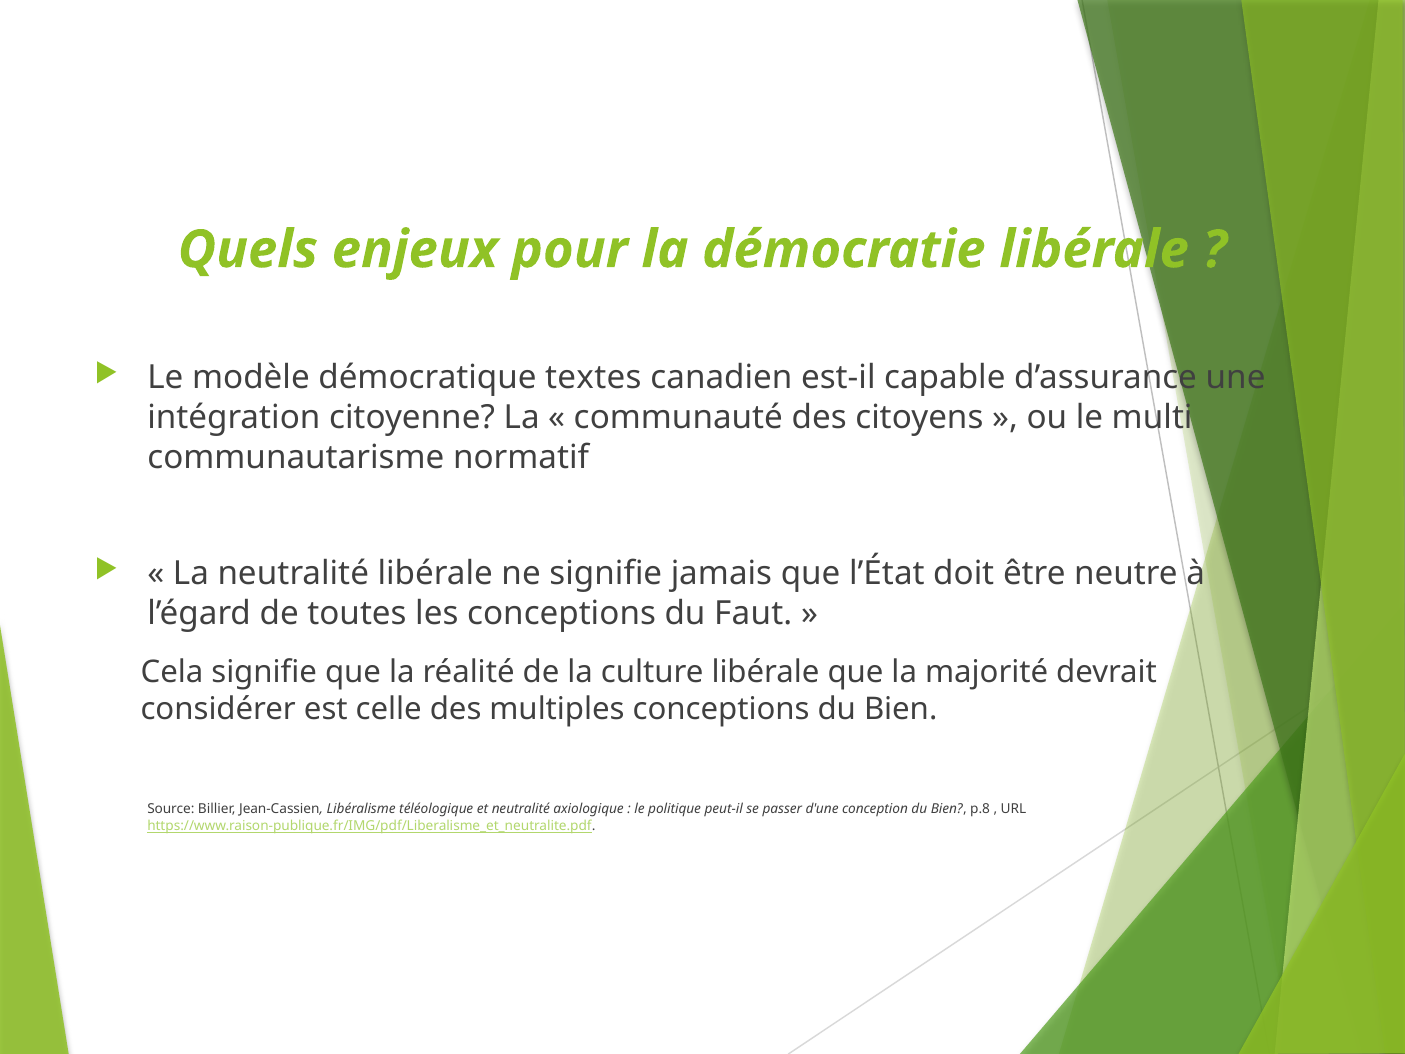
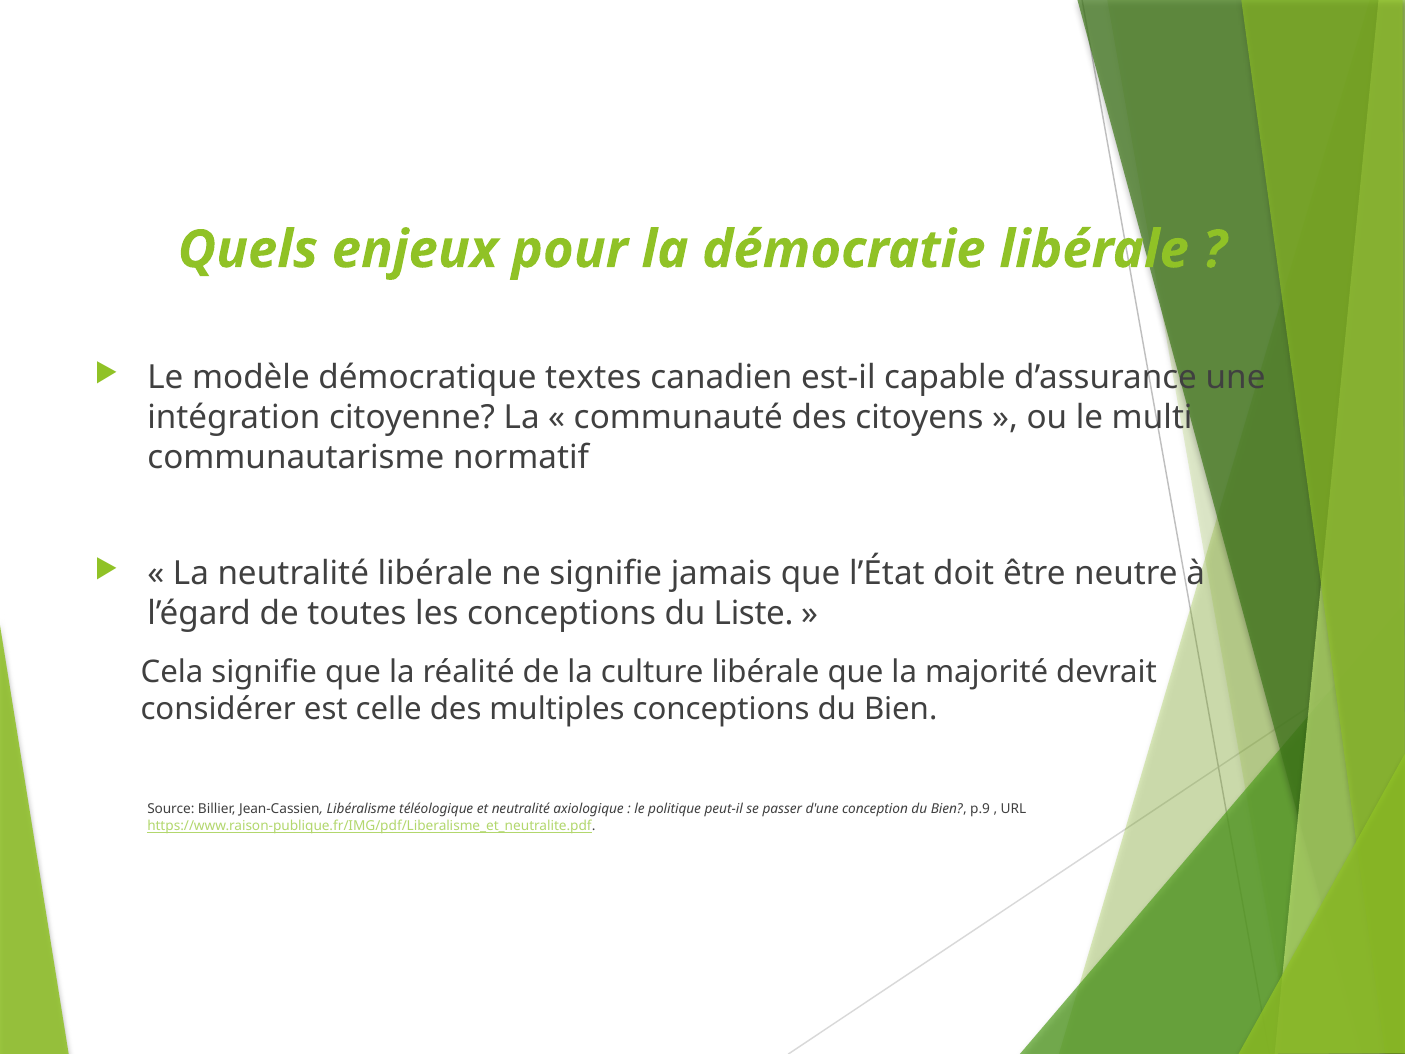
Faut: Faut -> Liste (754, 614)
p.8: p.8 -> p.9 (980, 809)
